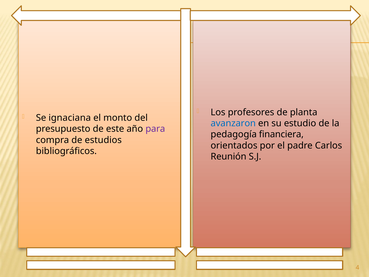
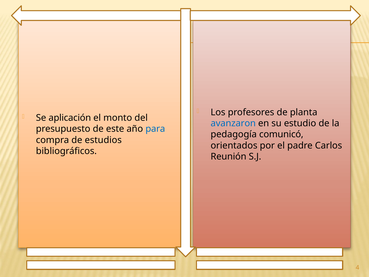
ignaciana: ignaciana -> aplicación (70, 118)
para colour: purple -> blue (155, 129)
financiera: financiera -> comunicó (281, 134)
